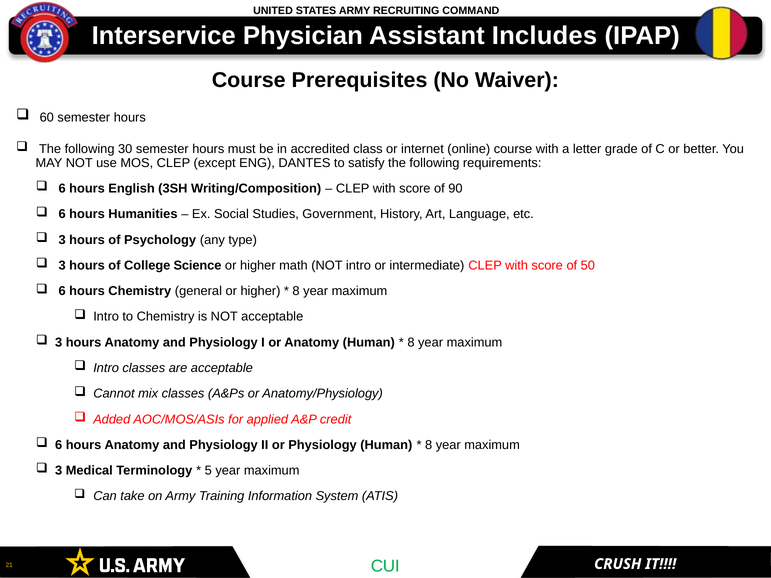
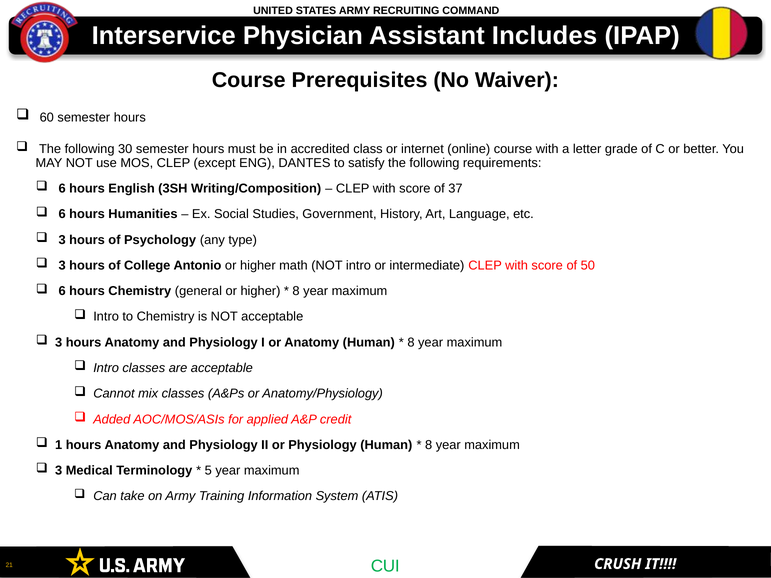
90: 90 -> 37 (455, 189)
Science: Science -> Antonio (197, 266)
6: 6 -> 1 (59, 445)
